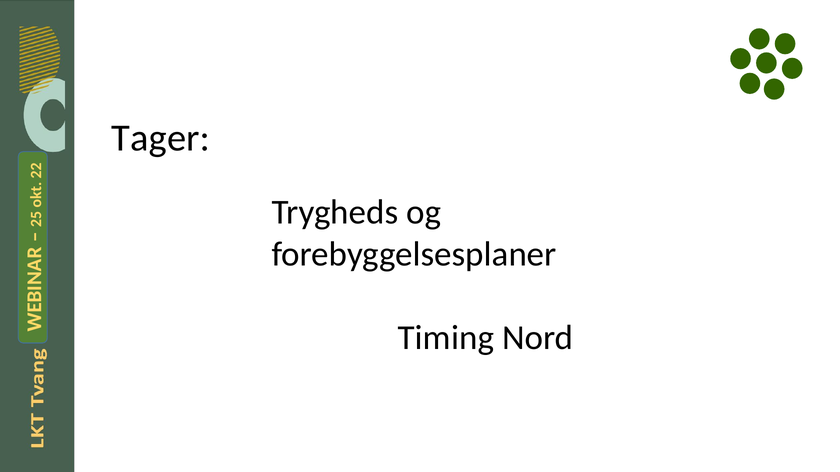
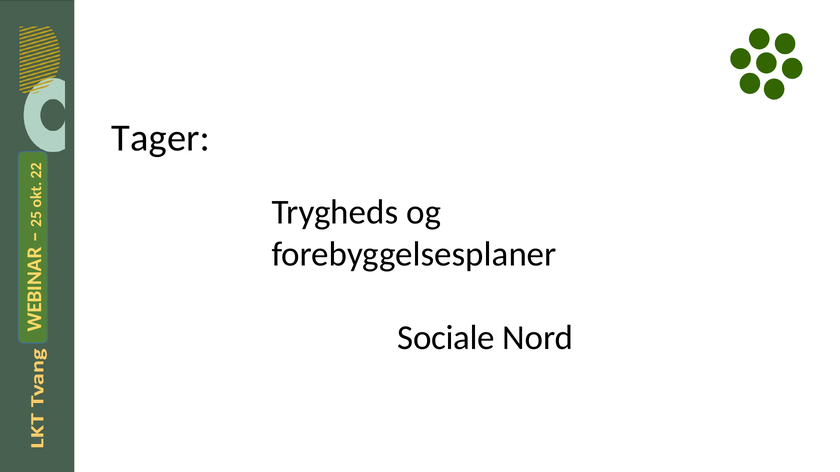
Timing: Timing -> Sociale (446, 338)
